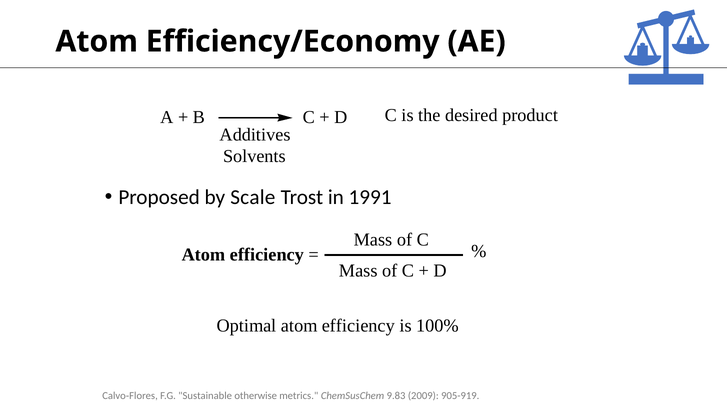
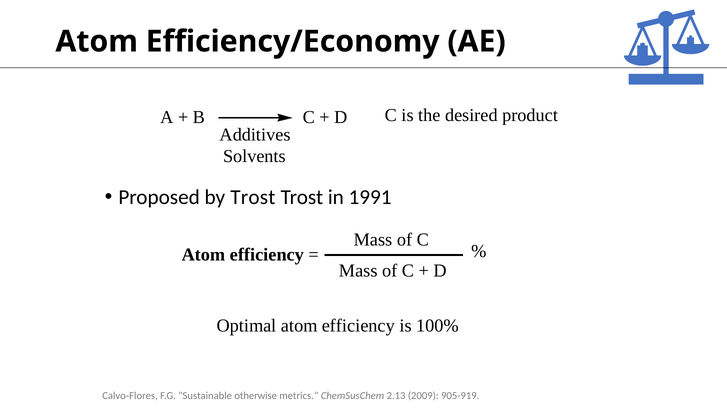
by Scale: Scale -> Trost (253, 197)
9.83: 9.83 -> 2.13 (396, 396)
